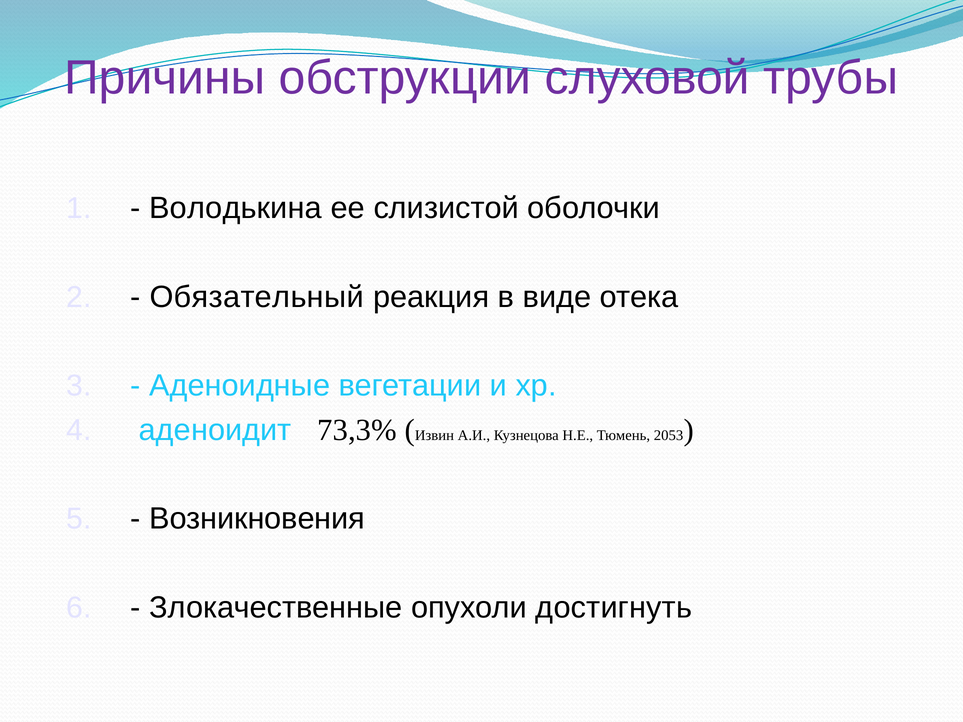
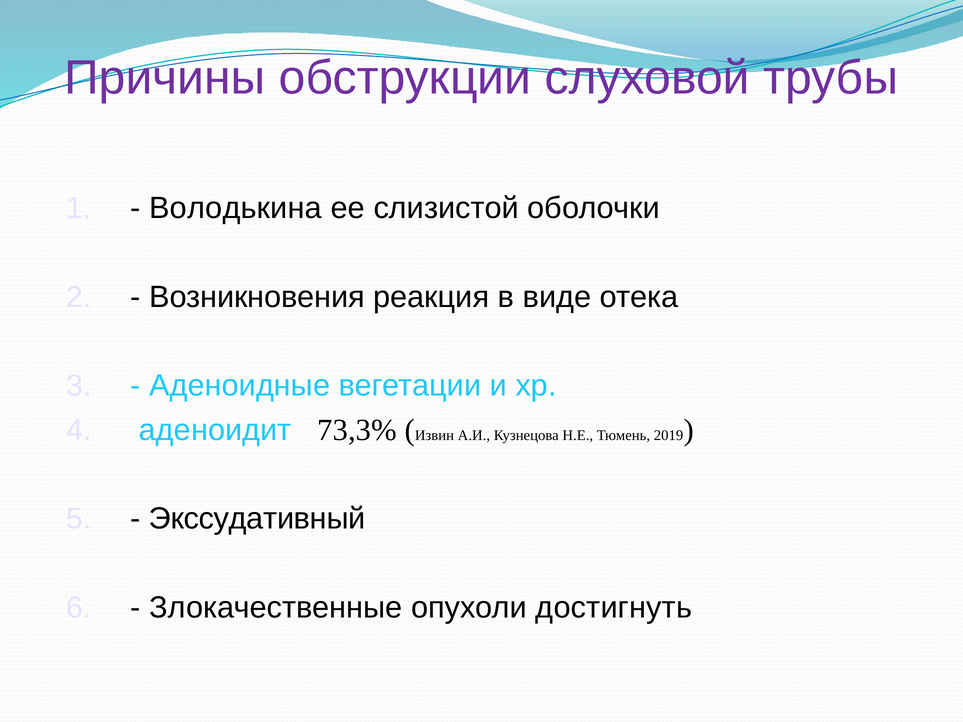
Обязательный: Обязательный -> Возникновения (257, 297)
2053: 2053 -> 2019 (669, 436)
Возникновения: Возникновения -> Экссудативный (257, 519)
